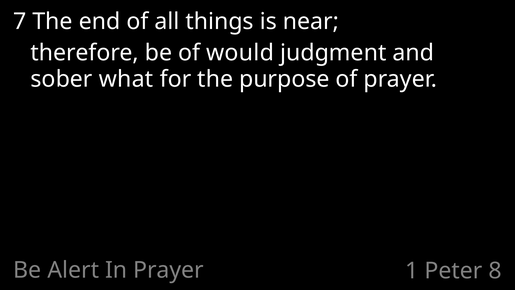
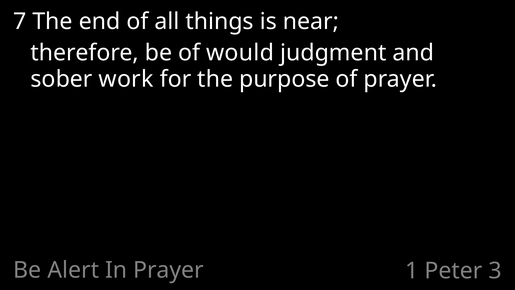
what: what -> work (126, 79)
8: 8 -> 3 (495, 271)
